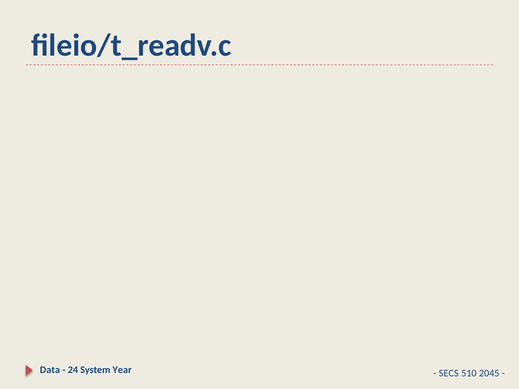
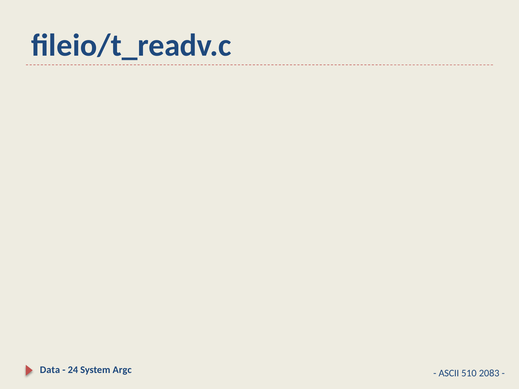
Year: Year -> Argc (122, 370)
SECS: SECS -> ASCII (449, 373)
2045: 2045 -> 2083 (489, 373)
